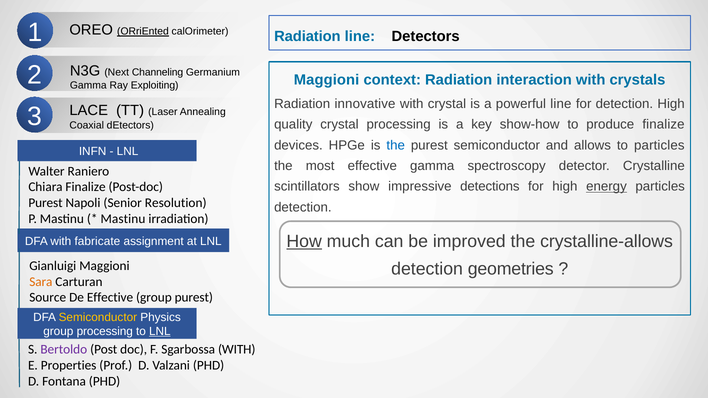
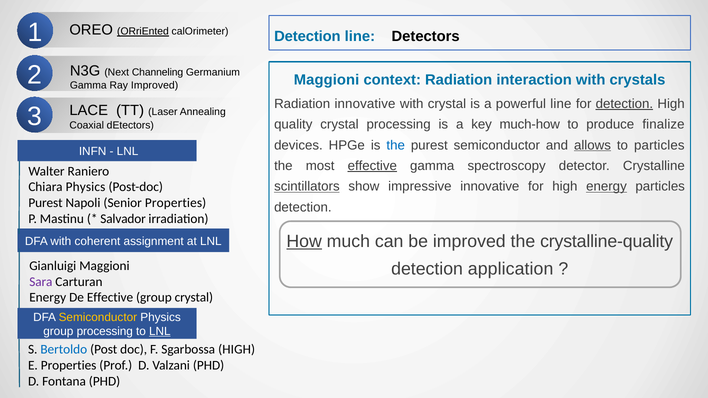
calOrimeter Radiation: Radiation -> Detection (307, 37)
Ray Exploiting: Exploiting -> Improved (155, 86)
detection underline: none -> present (624, 104)
show-how: show-how -> much-how (530, 125)
allows underline: none -> present (592, 145)
effective underline: none -> present (372, 166)
scintillators underline: none -> present (307, 187)
impressive detections: detections -> innovative (490, 187)
Chiara Finalize: Finalize -> Physics (85, 187)
Senior Resolution: Resolution -> Properties (176, 203)
Mastinu: Mastinu -> Salvador (123, 219)
crystalline-allows: crystalline-allows -> crystalline-quality (607, 241)
fabricate: fabricate -> coherent (97, 241)
geometries: geometries -> application (511, 269)
Sara colour: orange -> purple (41, 282)
Source: Source -> Energy (48, 298)
group purest: purest -> crystal (194, 298)
Bertoldo colour: purple -> blue (64, 350)
Sgarbossa WITH: WITH -> HIGH (237, 350)
